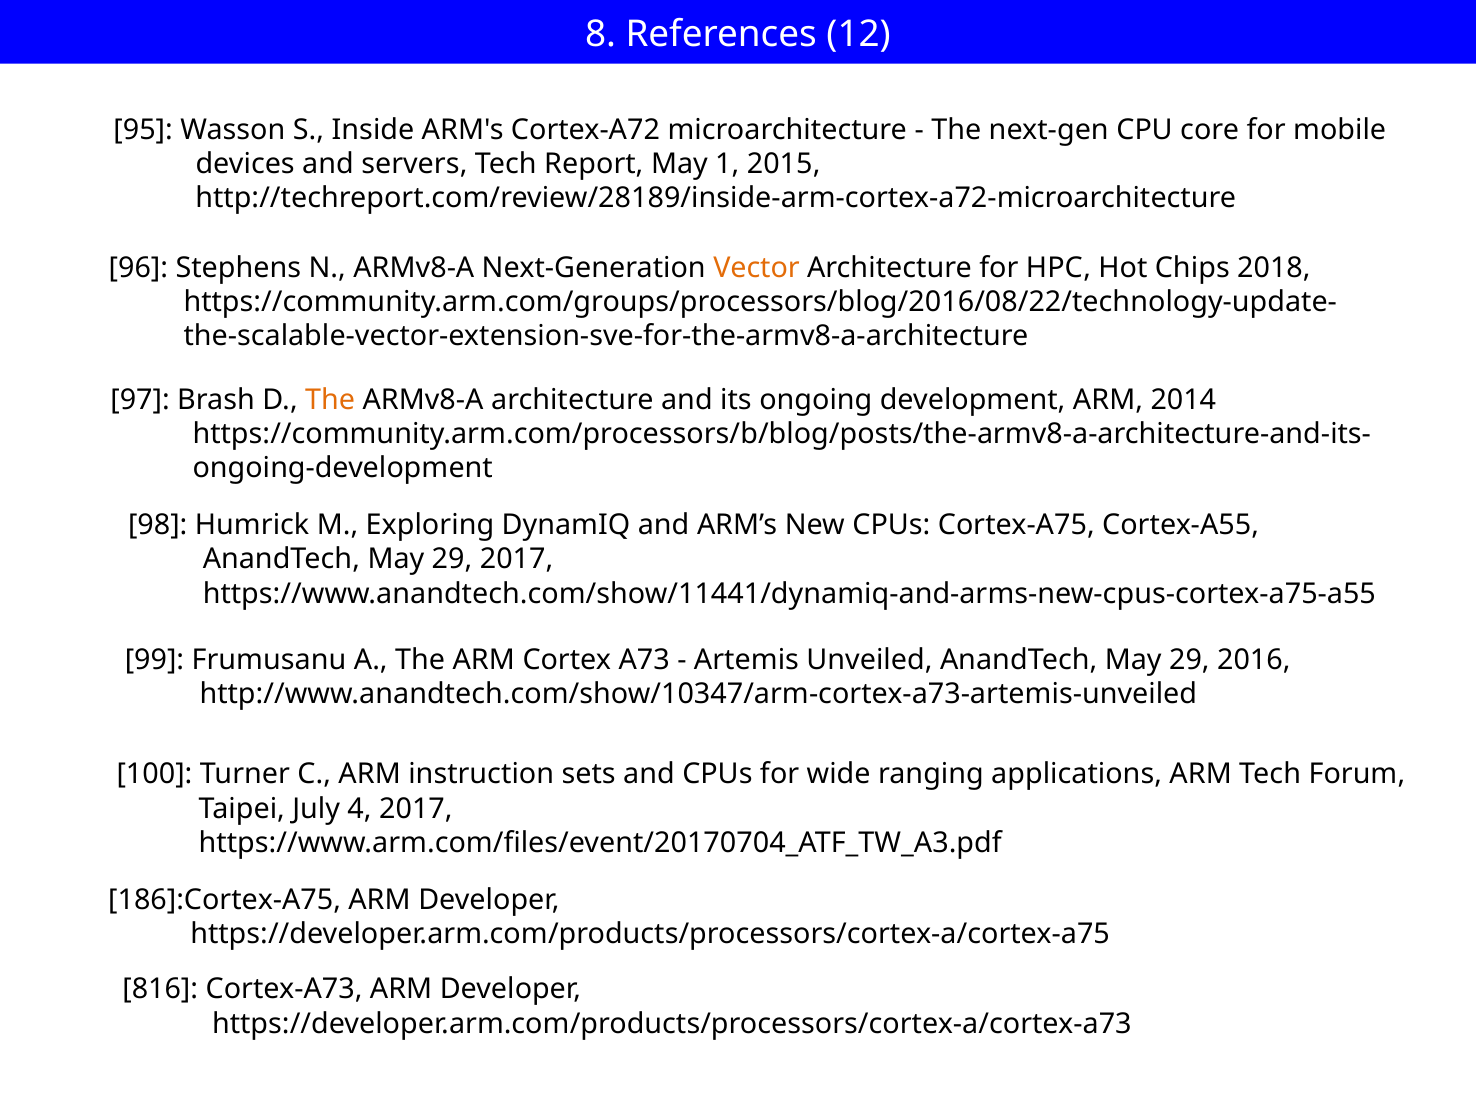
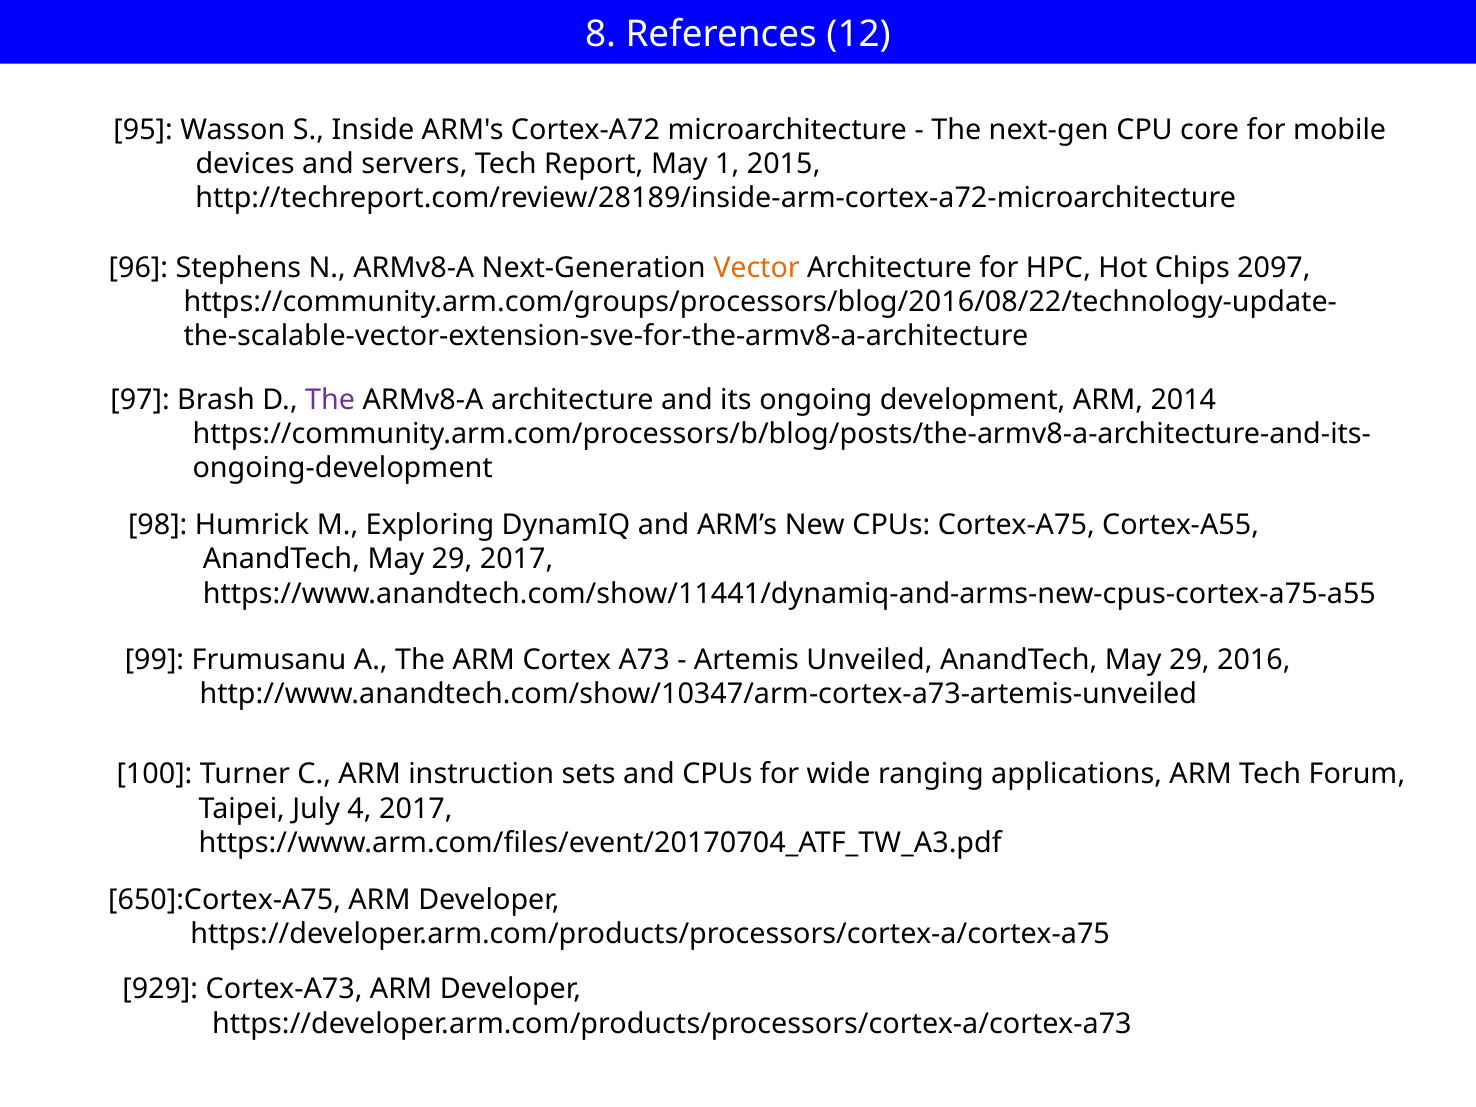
2018: 2018 -> 2097 (1274, 268)
The colour: orange -> purple (330, 400)
186]:Cortex-A75: 186]:Cortex-A75 -> 650]:Cortex-A75 (225, 900)
816: 816 -> 929 (160, 990)
